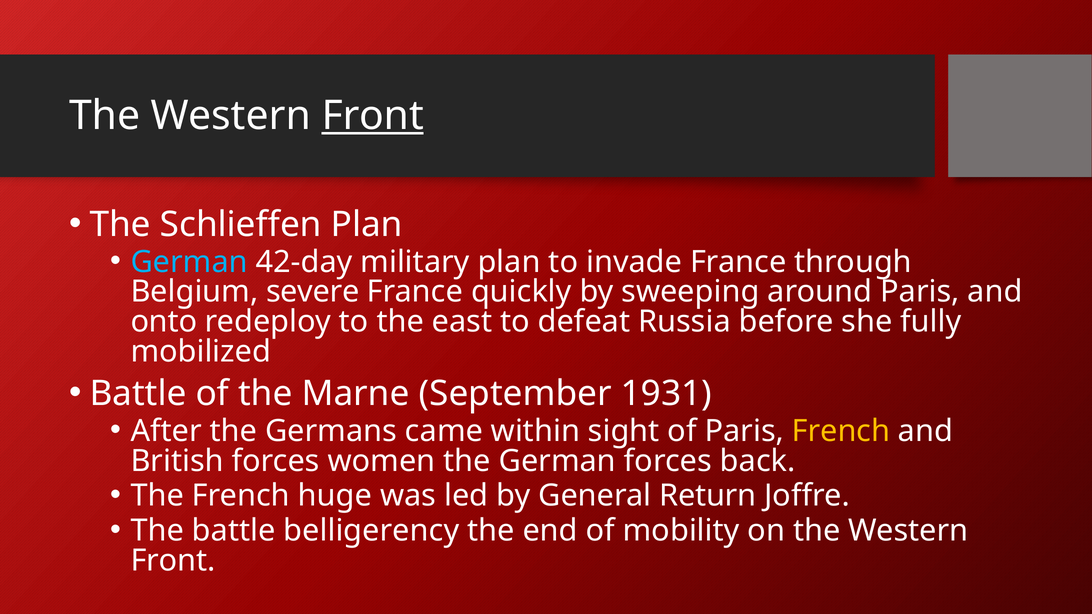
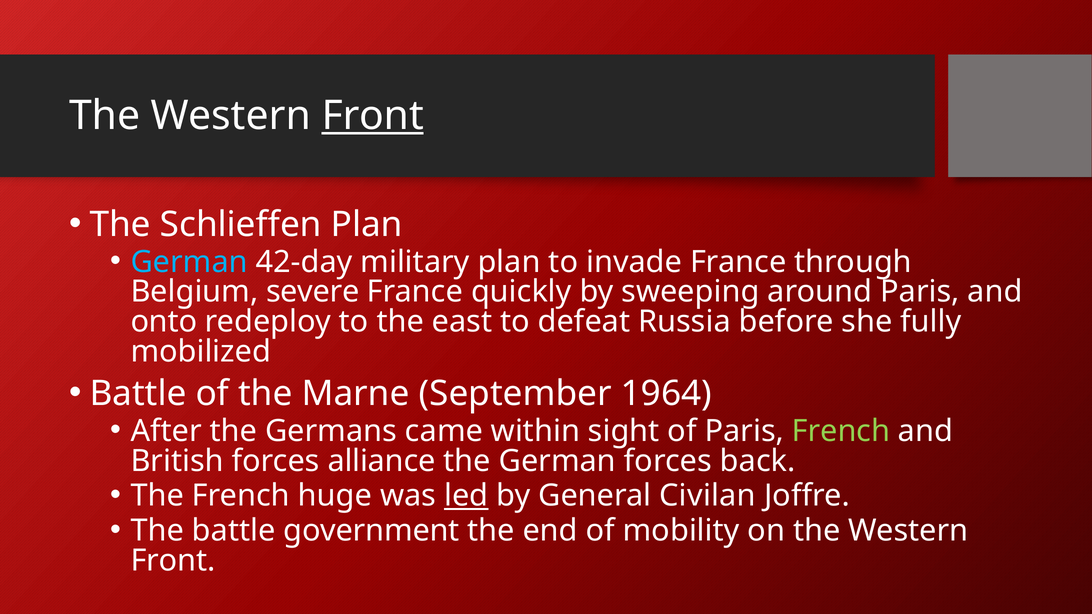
1931: 1931 -> 1964 (666, 394)
French colour: yellow -> light green (841, 431)
women: women -> alliance (382, 461)
led underline: none -> present (466, 496)
Return: Return -> Civilan (708, 496)
belligerency: belligerency -> government (371, 531)
